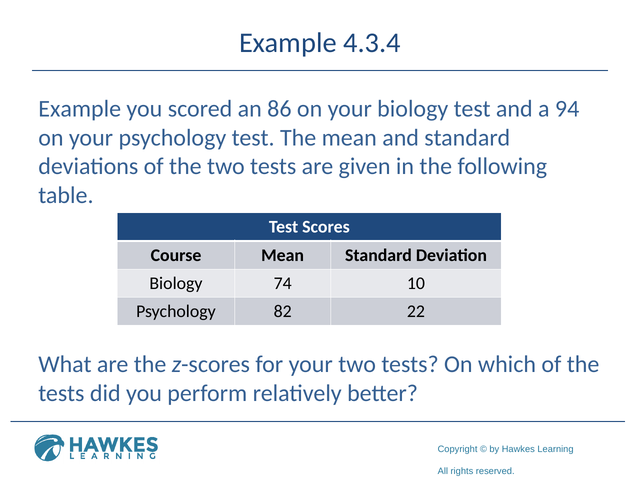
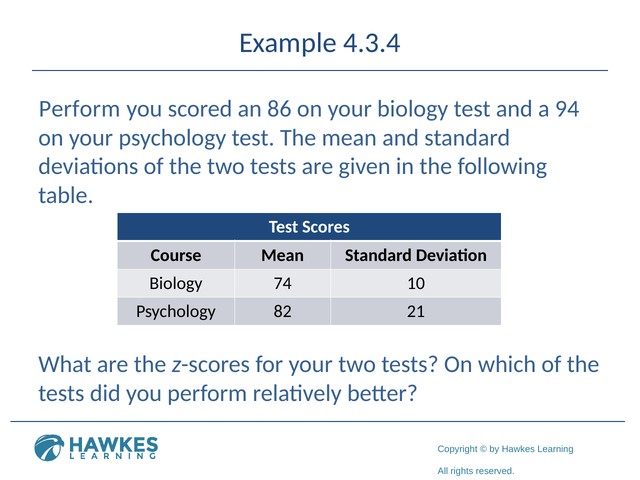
Example: Example -> Perform (80, 109)
22: 22 -> 21 (416, 312)
